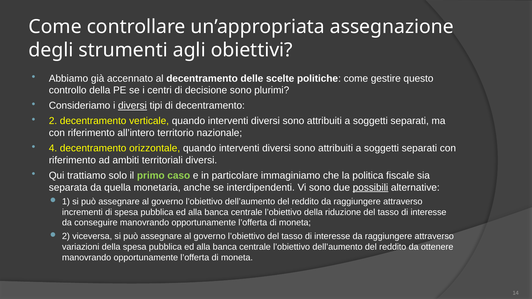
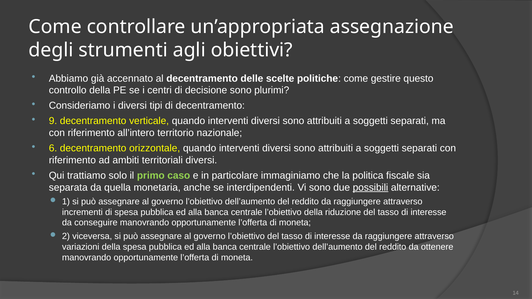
diversi underline: present -> none (132, 106)
2: 2 -> 9 (53, 121)
4: 4 -> 6 (53, 148)
